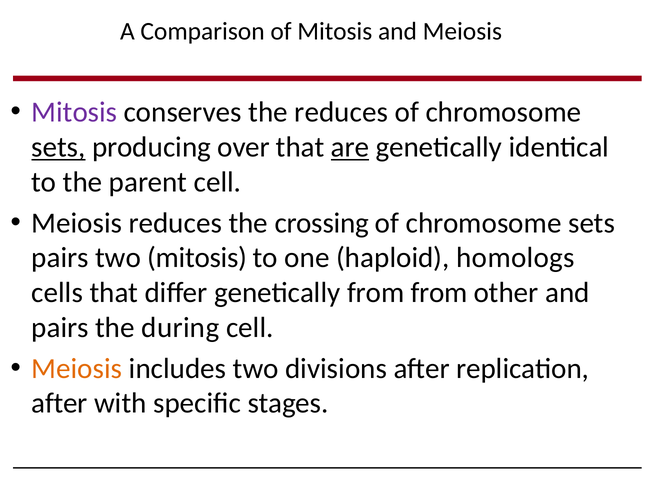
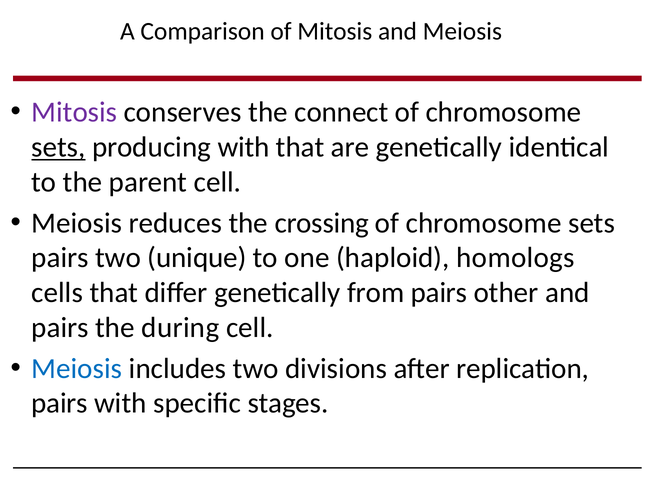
the reduces: reduces -> connect (341, 112)
producing over: over -> with (244, 147)
are underline: present -> none (350, 147)
two mitosis: mitosis -> unique (197, 258)
from from: from -> pairs (439, 293)
Meiosis colour: orange -> blue (77, 369)
after: after -> pairs (60, 404)
